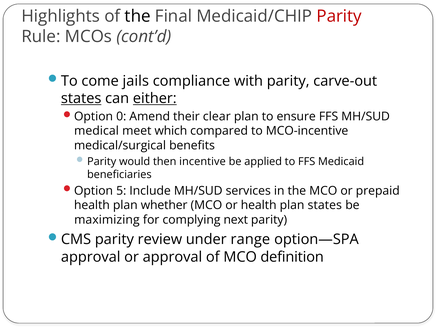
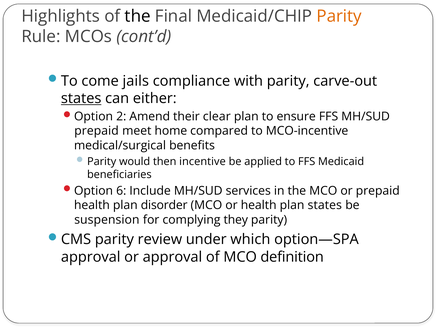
Parity colour: red -> orange (339, 16)
either underline: present -> none (155, 98)
0: 0 -> 2 (121, 116)
medical: medical -> prepaid (96, 131)
which: which -> home (171, 131)
5: 5 -> 6 (121, 191)
whether: whether -> disorder (164, 205)
maximizing: maximizing -> suspension (107, 220)
next: next -> they (236, 220)
range: range -> which (250, 239)
